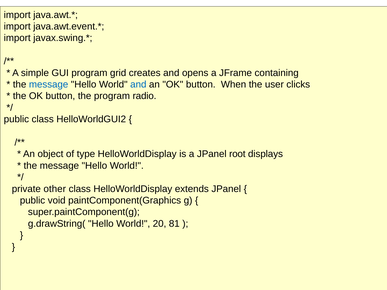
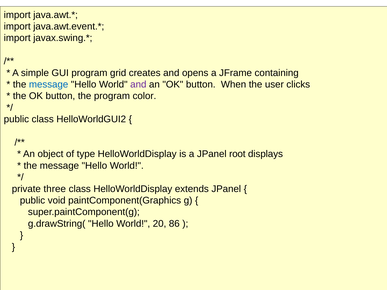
and colour: blue -> purple (138, 84)
radio: radio -> color (144, 96)
other: other -> three (55, 189)
81: 81 -> 86 (174, 224)
